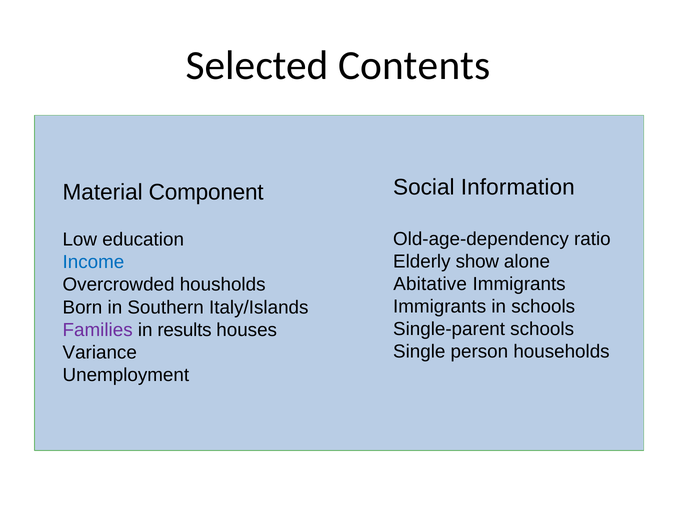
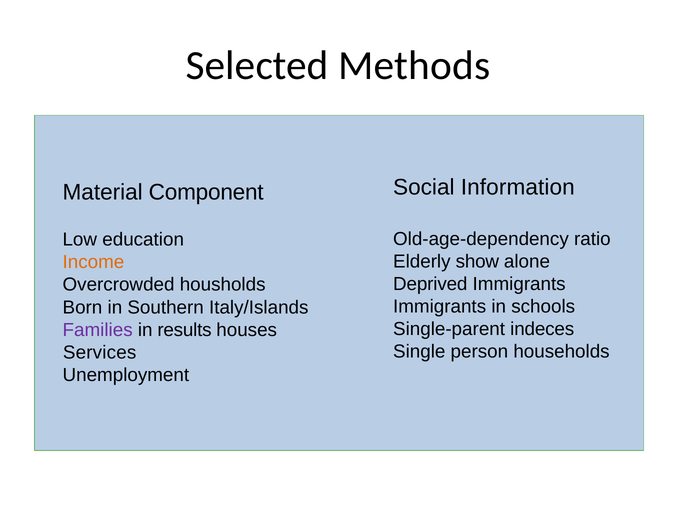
Contents: Contents -> Methods (414, 66)
Income colour: blue -> orange (93, 262)
Abitative: Abitative -> Deprived (430, 284)
Single-parent schools: schools -> indeces (542, 329)
Variance: Variance -> Services (100, 352)
